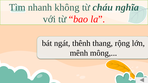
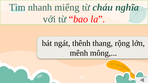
không: không -> miếng (67, 7)
